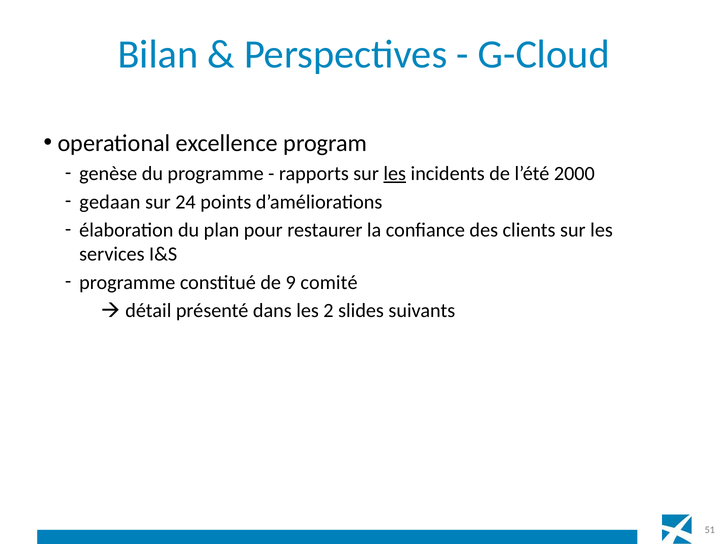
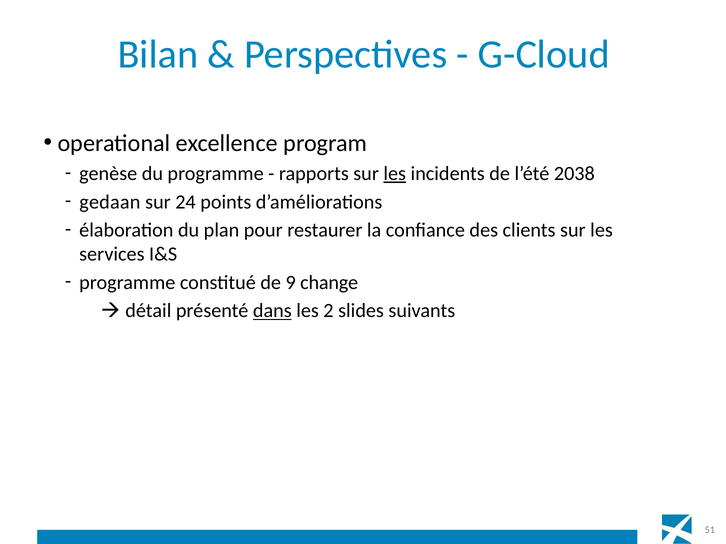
2000: 2000 -> 2038 (574, 174)
comité: comité -> change (329, 283)
dans underline: none -> present (272, 311)
